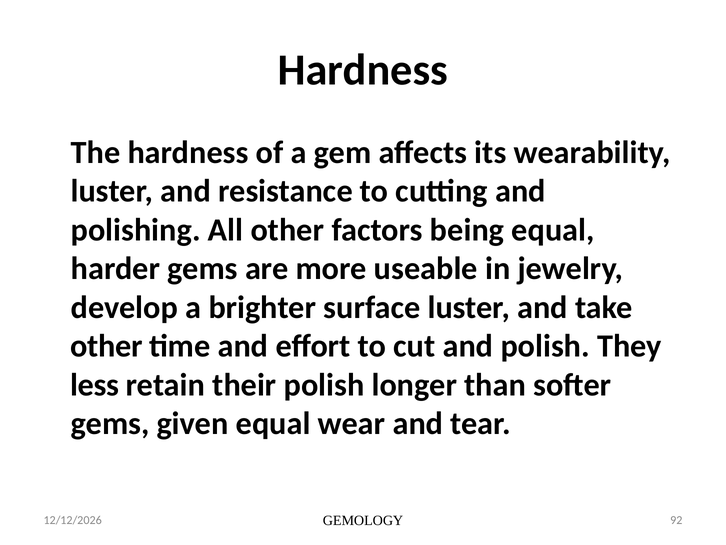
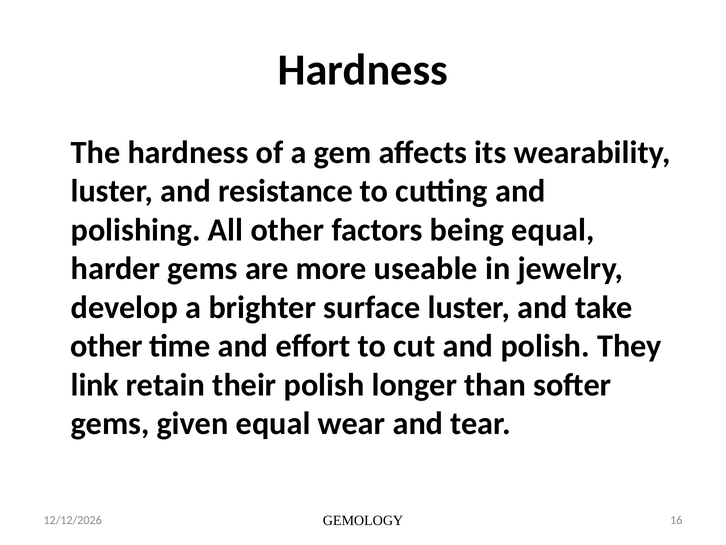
less: less -> link (95, 385)
92: 92 -> 16 (676, 520)
